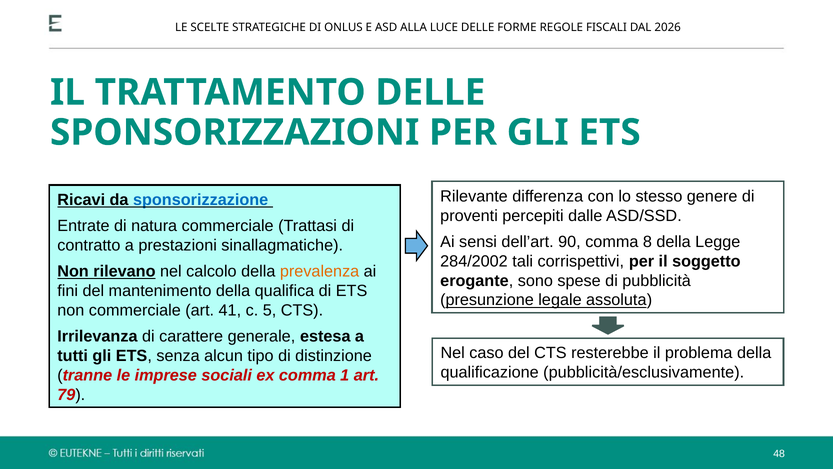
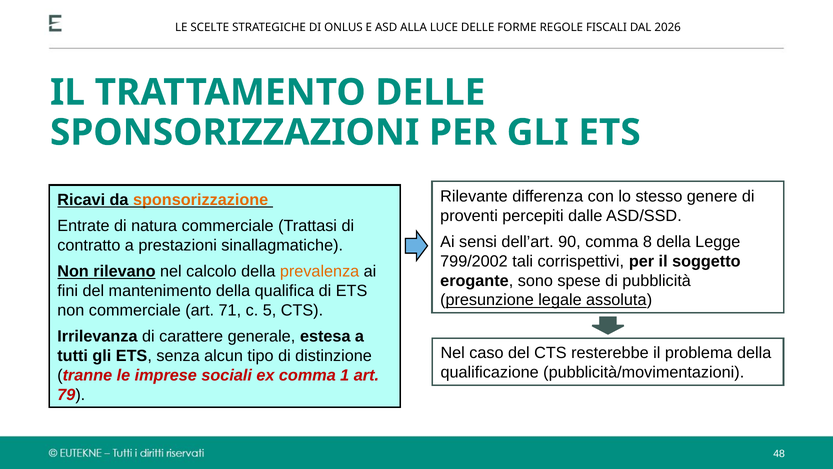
sponsorizzazione colour: blue -> orange (201, 200)
284/2002: 284/2002 -> 799/2002 (474, 261)
41: 41 -> 71 (230, 310)
pubblicità/esclusivamente: pubblicità/esclusivamente -> pubblicità/movimentazioni (644, 372)
